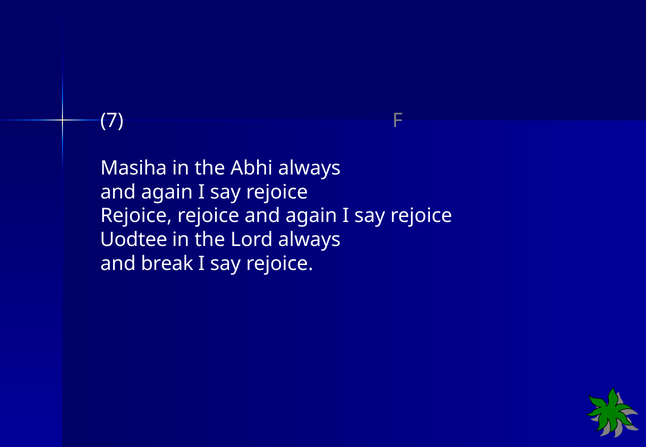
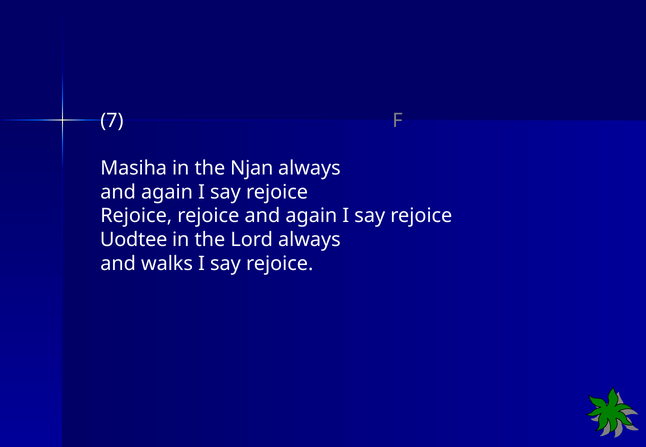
Abhi: Abhi -> Njan (252, 168)
break: break -> walks (167, 264)
